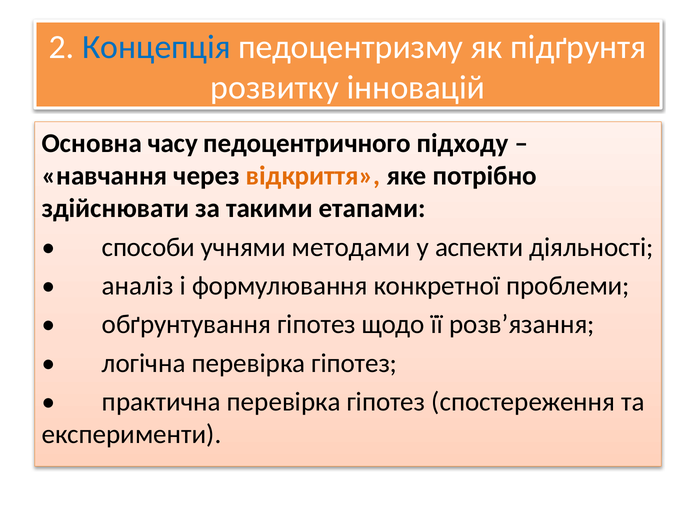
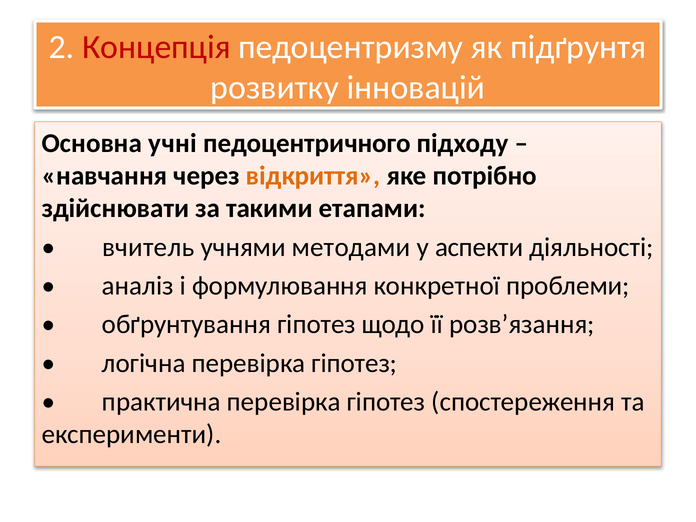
Концепція colour: blue -> red (156, 47)
часу: часу -> учні (173, 143)
способи: способи -> вчитель (148, 247)
